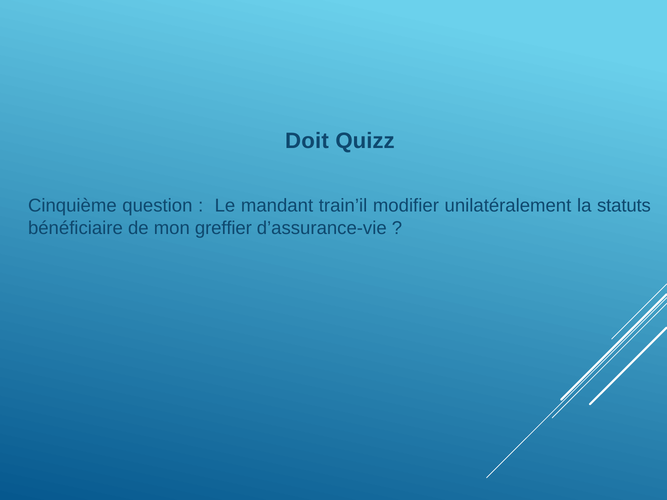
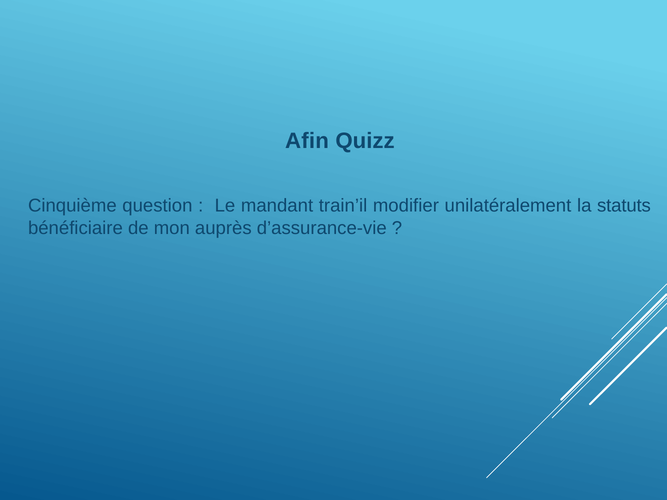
Doit: Doit -> Afin (307, 141)
greffier: greffier -> auprès (223, 228)
